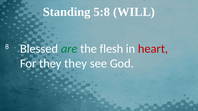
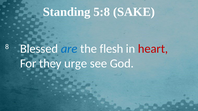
WILL: WILL -> SAKE (134, 12)
are colour: green -> blue (69, 49)
they they: they -> urge (76, 64)
